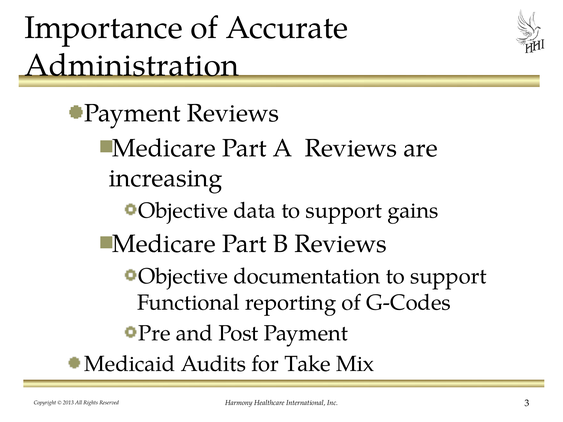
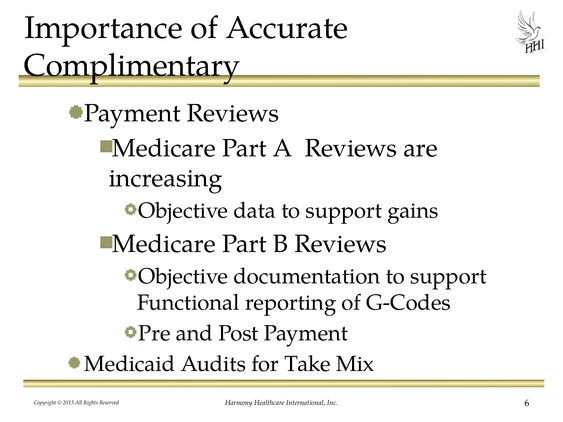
Administration: Administration -> Complimentary (132, 66)
3: 3 -> 6 (527, 403)
